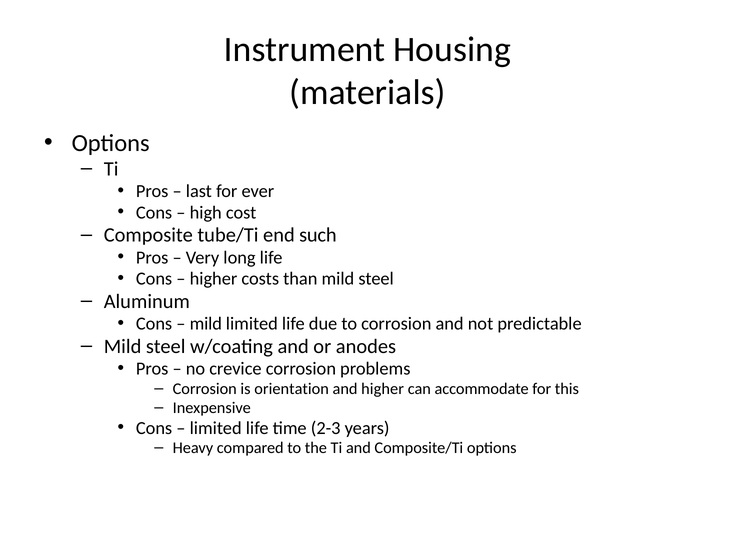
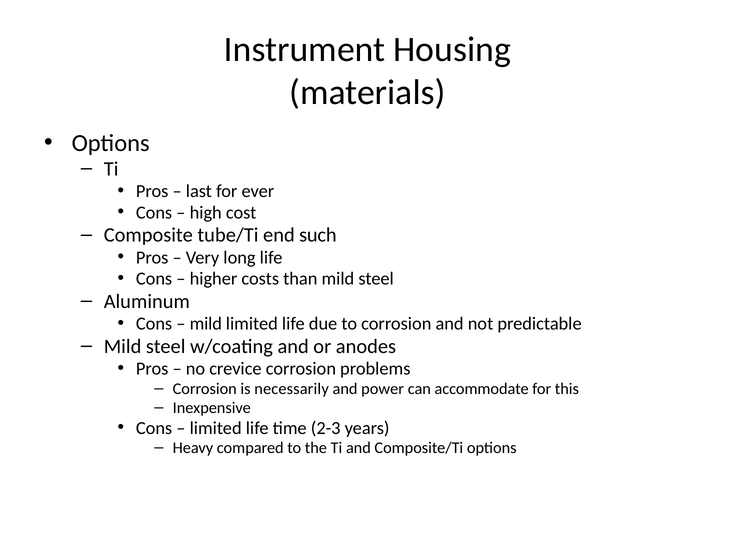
orientation: orientation -> necessarily (292, 389)
and higher: higher -> power (383, 389)
